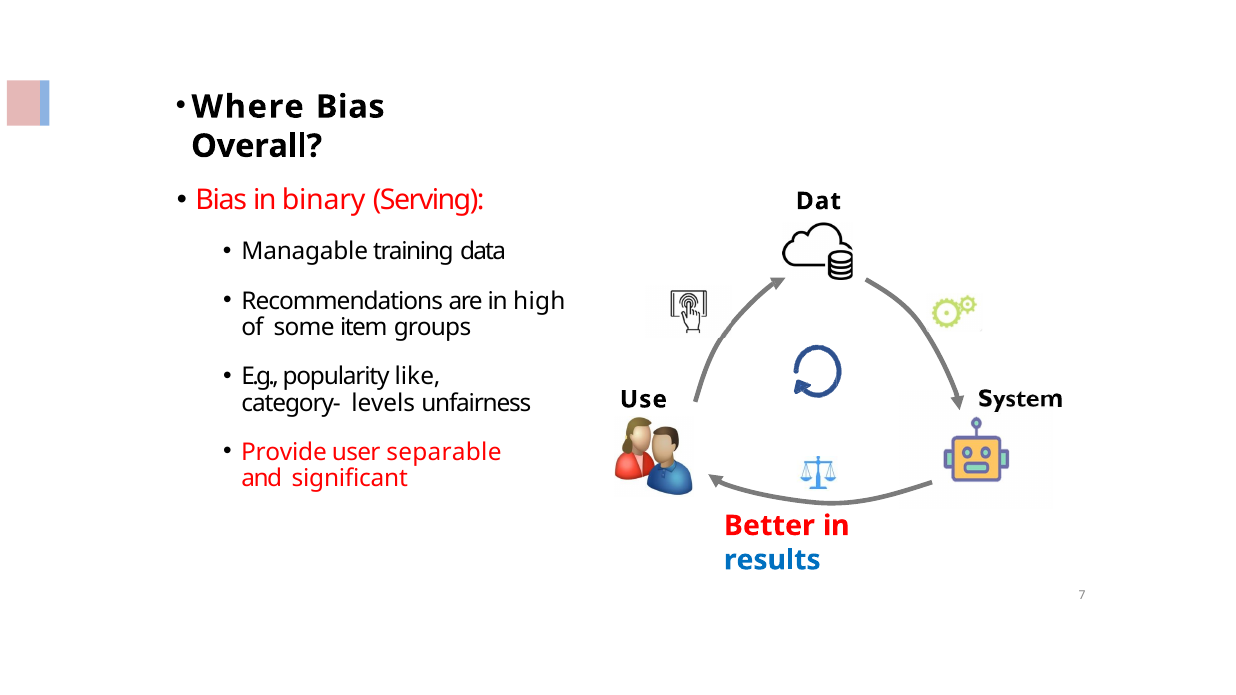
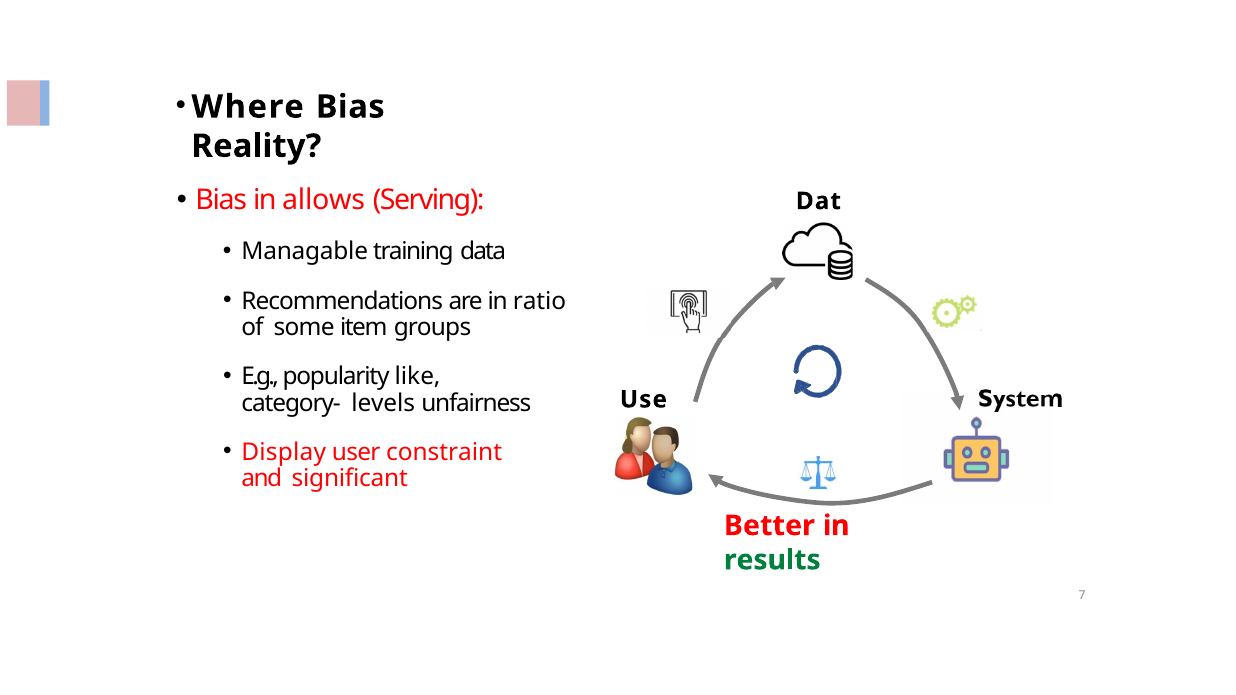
Overall: Overall -> Reality (256, 146)
binary: binary -> allows (324, 200)
high: high -> ratio (540, 301)
Provide: Provide -> Display (284, 452)
separable: separable -> constraint (444, 452)
results colour: blue -> green (772, 560)
